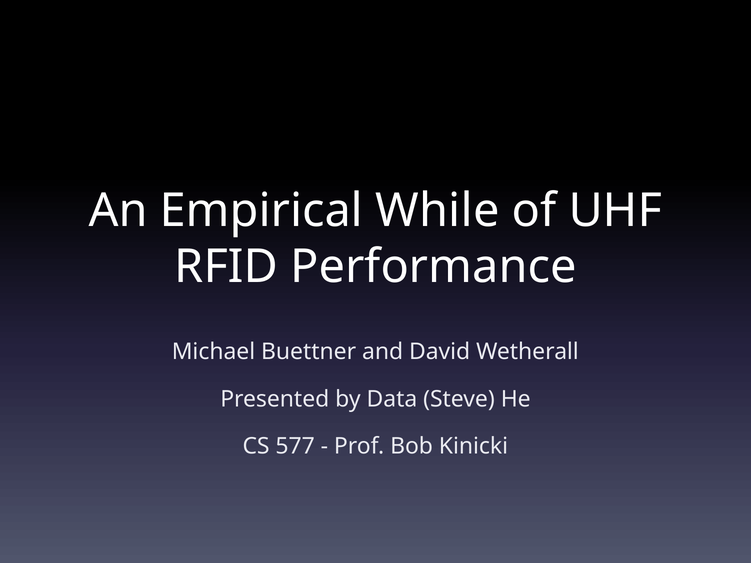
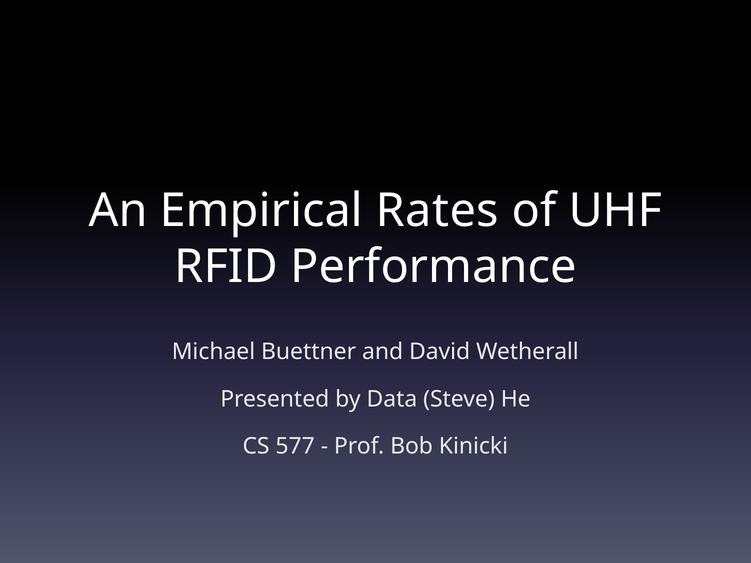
While: While -> Rates (437, 211)
